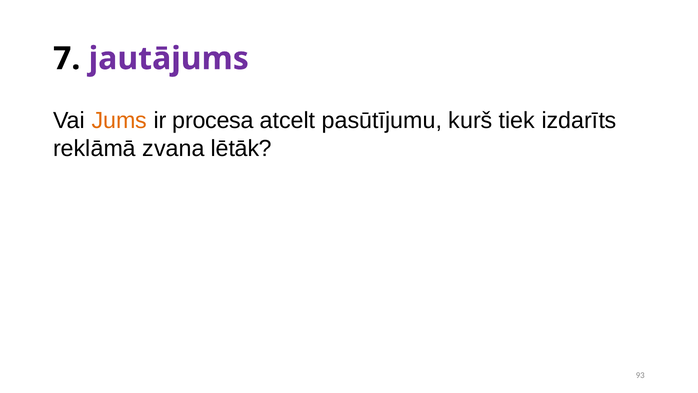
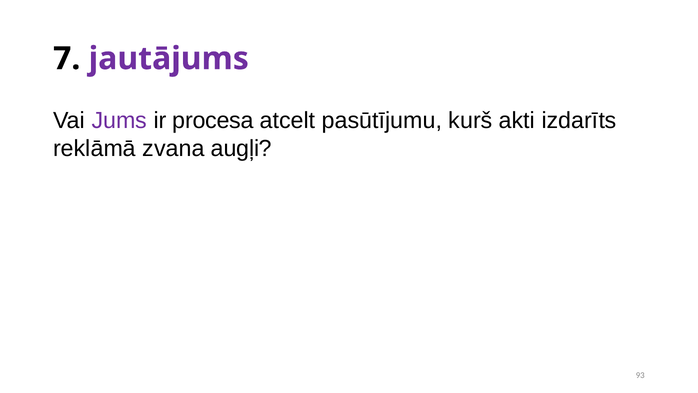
Jums colour: orange -> purple (119, 121)
tiek: tiek -> akti (517, 121)
lētāk: lētāk -> augļi (241, 149)
